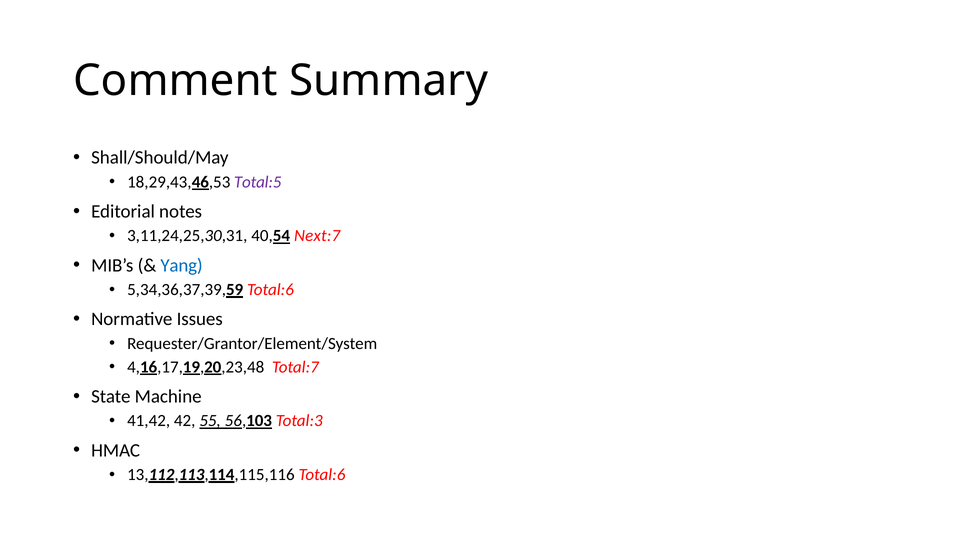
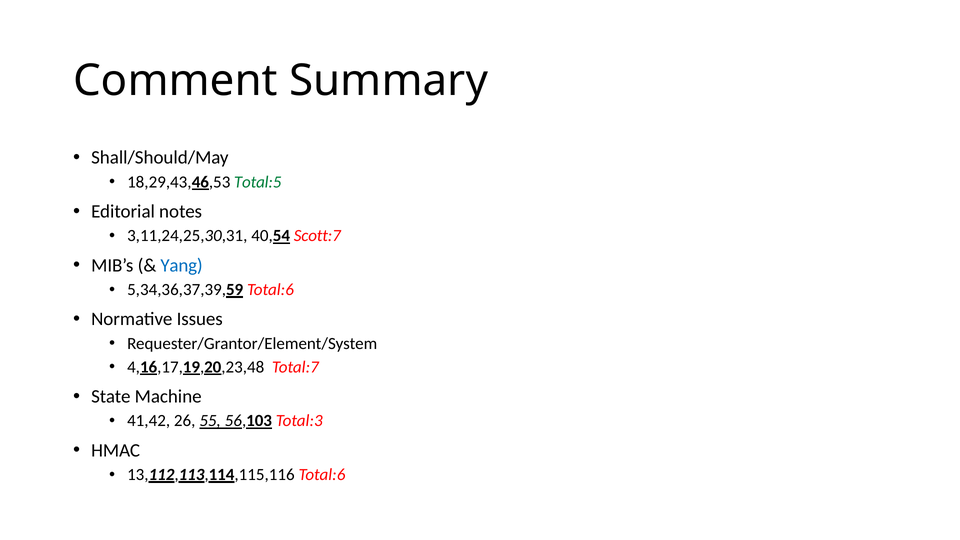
Total:5 colour: purple -> green (258, 182)
Next:7: Next:7 -> Scott:7 (317, 236)
42: 42 -> 26 (185, 421)
